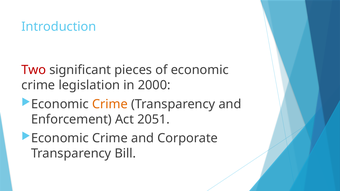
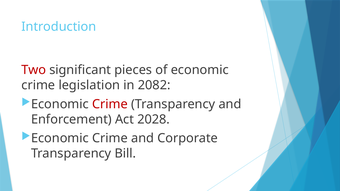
2000: 2000 -> 2082 (154, 85)
Crime colour: orange -> red (110, 104)
2051: 2051 -> 2028 (154, 120)
